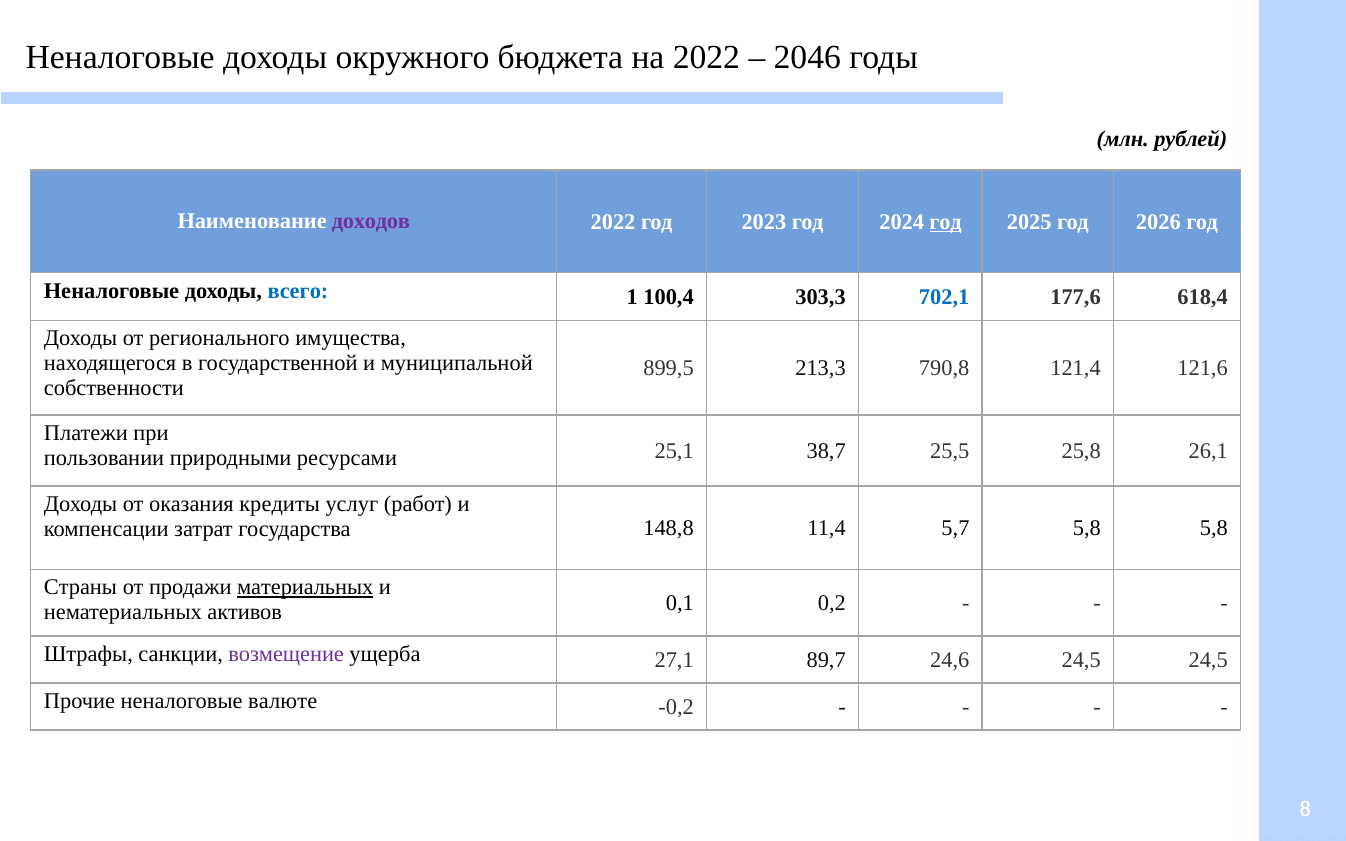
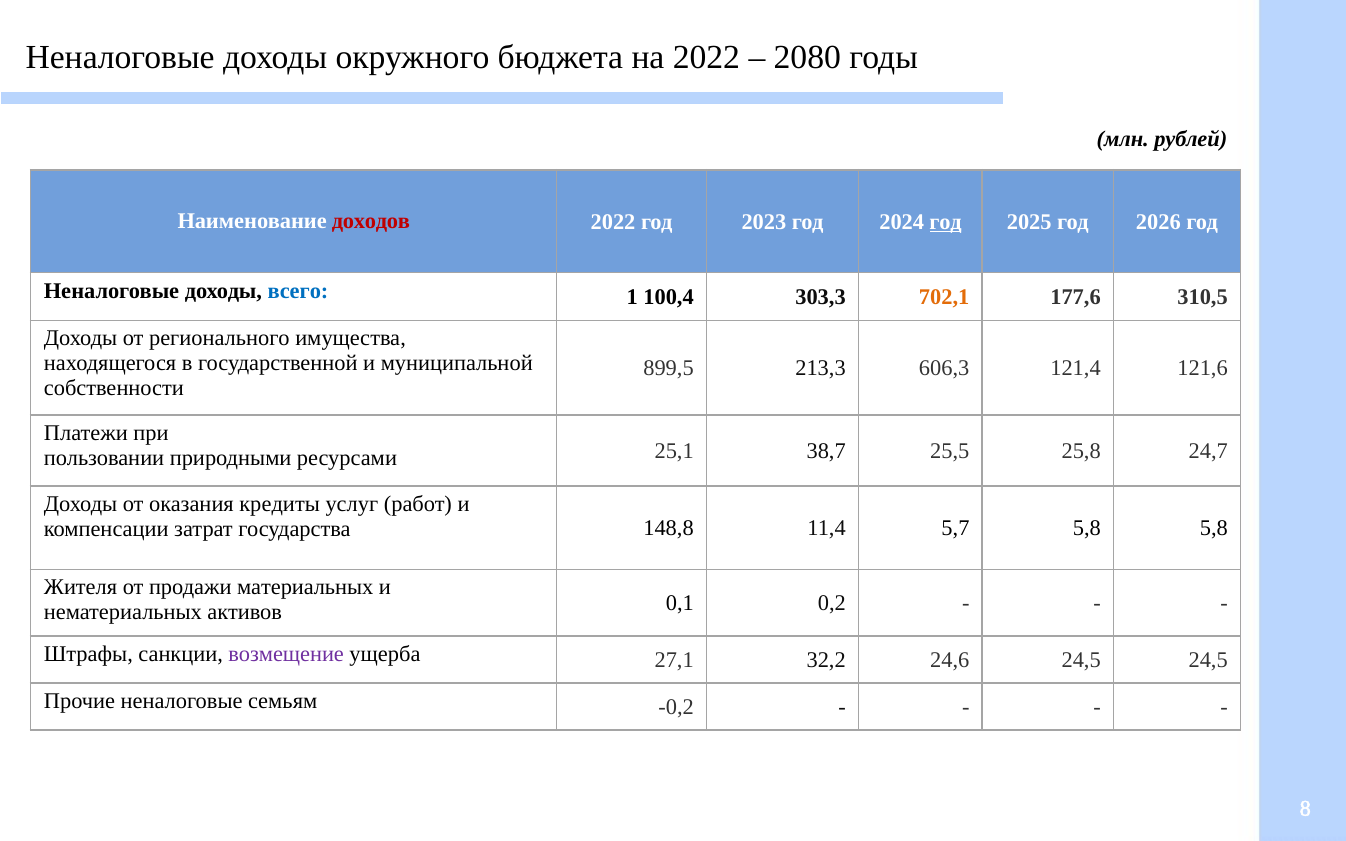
2046: 2046 -> 2080 (807, 58)
доходов colour: purple -> red (371, 221)
702,1 colour: blue -> orange (944, 297)
618,4: 618,4 -> 310,5 (1203, 297)
790,8: 790,8 -> 606,3 (944, 368)
26,1: 26,1 -> 24,7 (1208, 451)
Страны: Страны -> Жителя (81, 588)
материальных underline: present -> none (305, 588)
89,7: 89,7 -> 32,2 (826, 660)
валюте: валюте -> семьям (283, 701)
